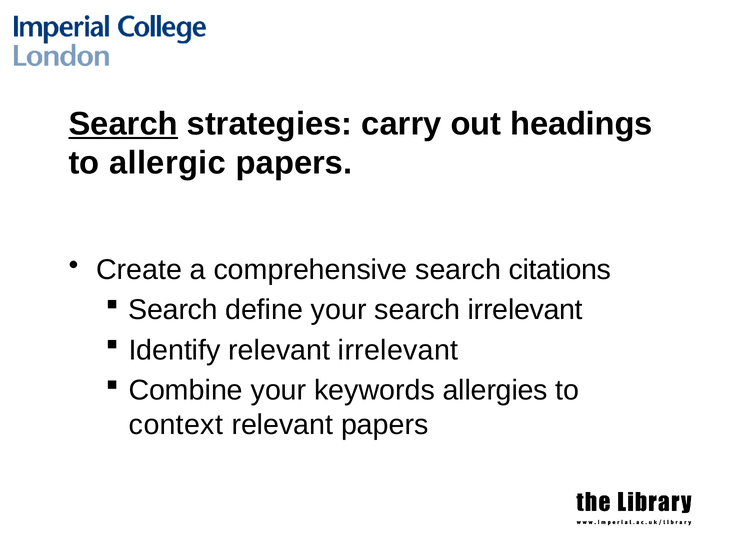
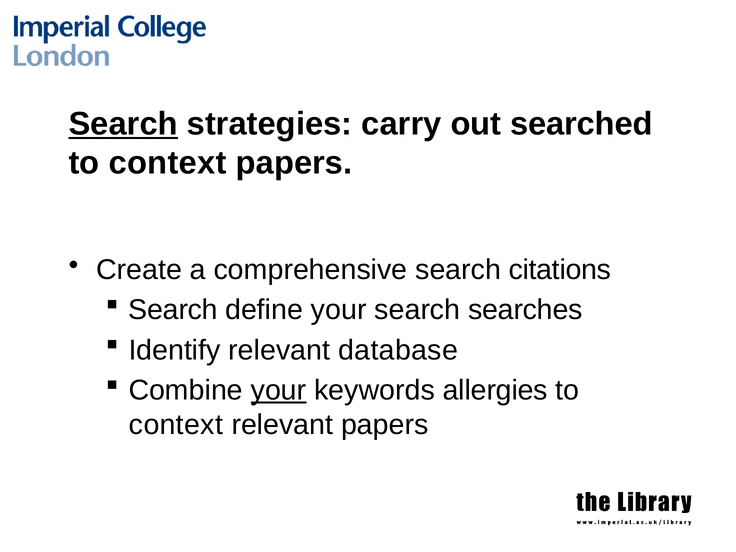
headings: headings -> searched (582, 124)
allergic: allergic -> context (168, 163)
search irrelevant: irrelevant -> searches (525, 310)
relevant irrelevant: irrelevant -> database (398, 350)
your underline: none -> present (279, 390)
